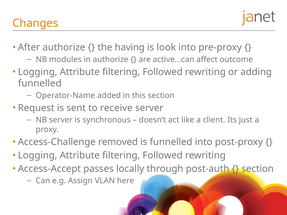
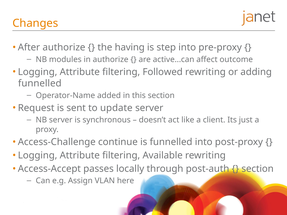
look: look -> step (166, 47)
receive: receive -> update (116, 108)
removed: removed -> continue (118, 142)
Followed: Followed -> Available (163, 156)
